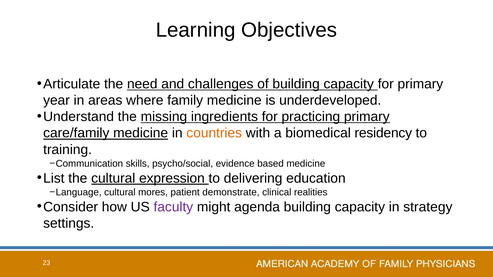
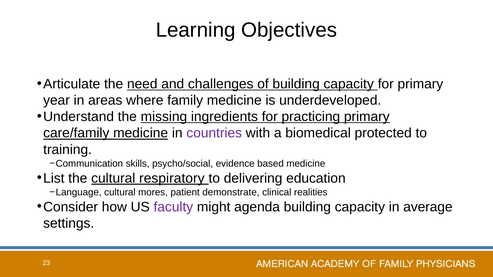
countries colour: orange -> purple (214, 133)
residency: residency -> protected (383, 133)
expression: expression -> respiratory (172, 178)
strategy: strategy -> average (428, 207)
